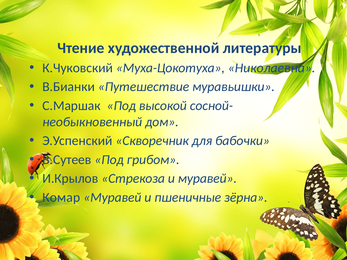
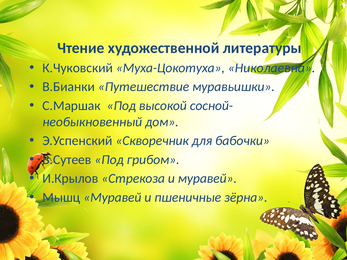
Комар: Комар -> Мышц (61, 198)
